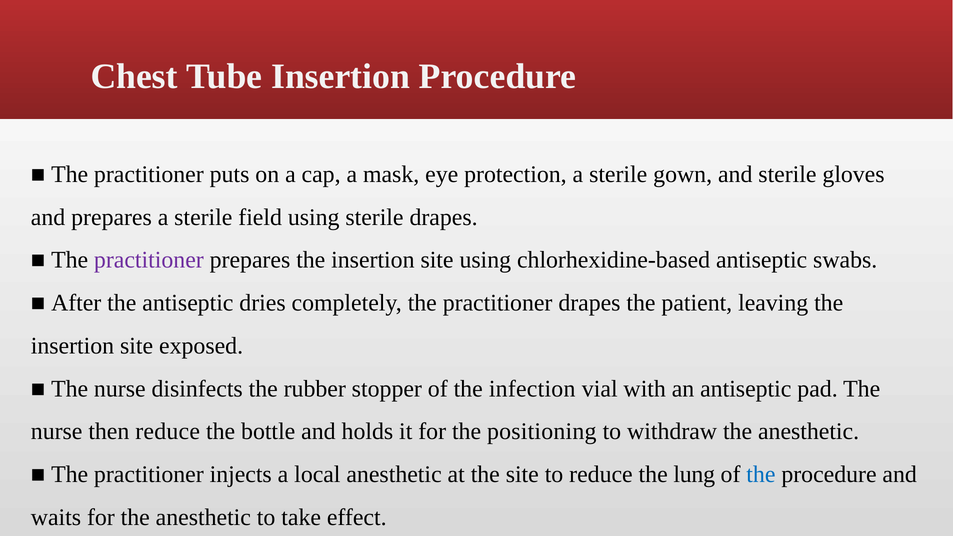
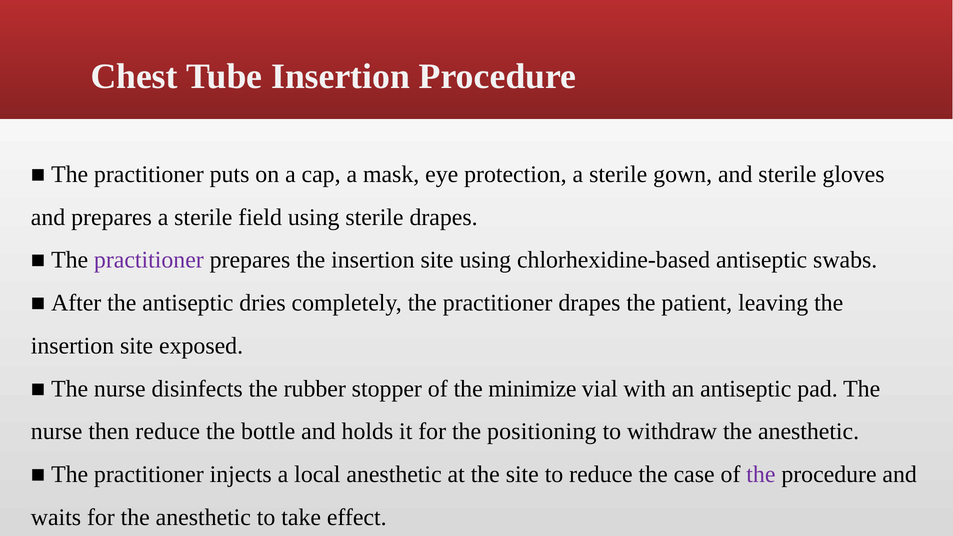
infection: infection -> minimize (532, 389)
lung: lung -> case (694, 475)
the colour: blue -> purple (761, 475)
